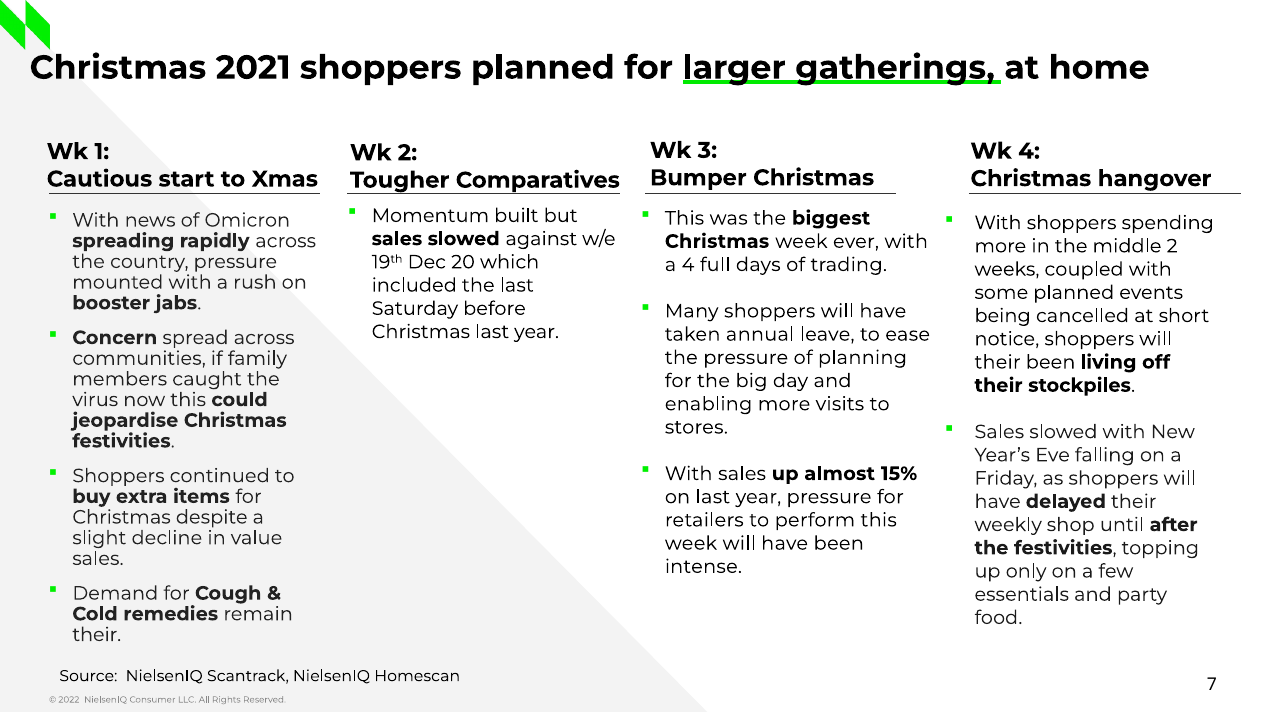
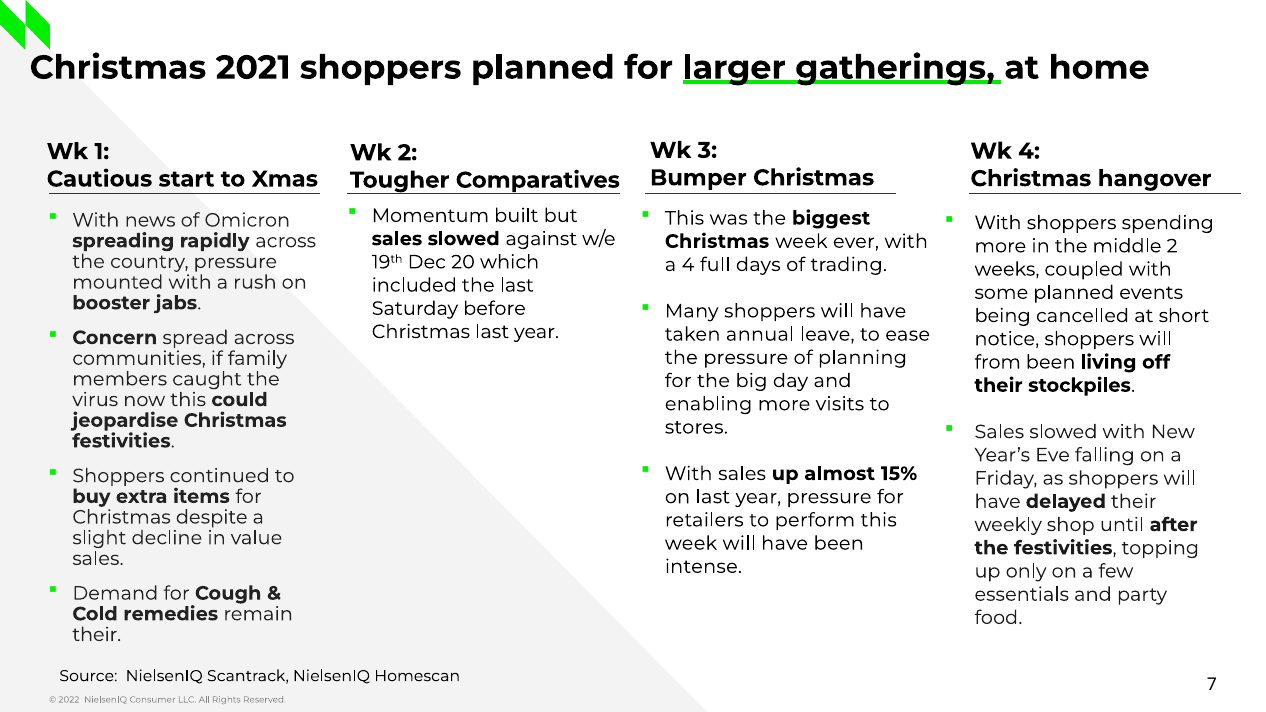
their: their -> from (998, 362)
